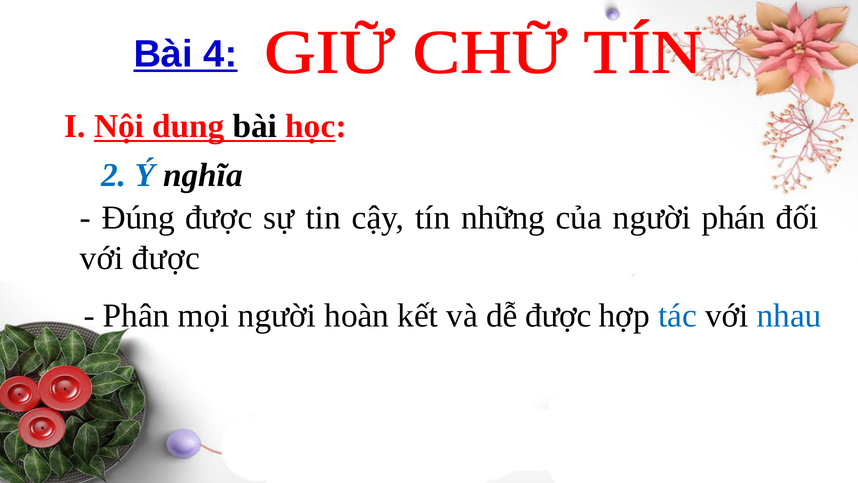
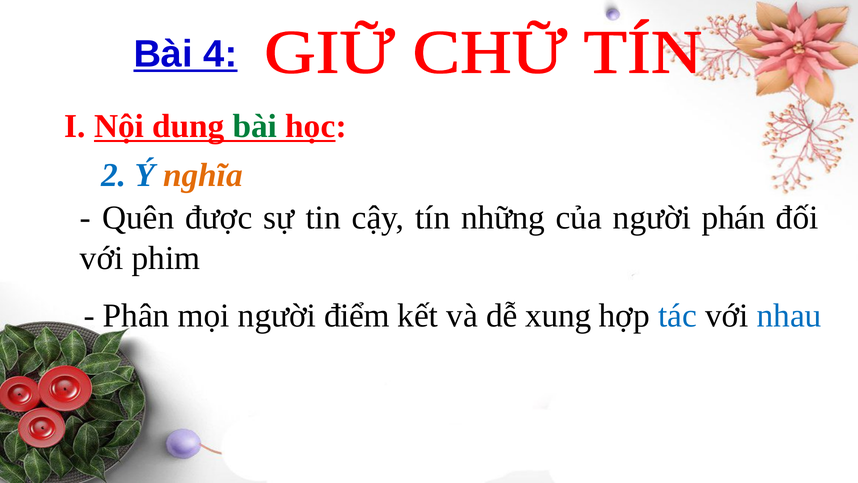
bài colour: black -> green (255, 126)
nghĩa colour: black -> orange (203, 175)
Đúng: Đúng -> Quên (138, 218)
với được: được -> phim (166, 258)
hoàn: hoàn -> điểm (357, 315)
dễ được: được -> xung (558, 315)
